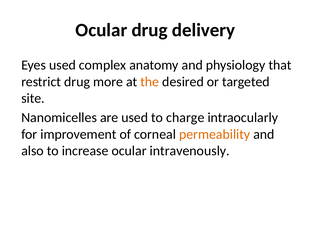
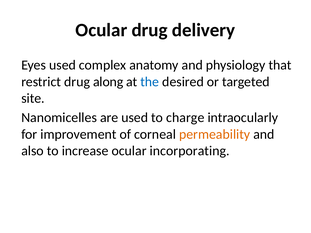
more: more -> along (108, 82)
the colour: orange -> blue (150, 82)
intravenously: intravenously -> incorporating (190, 151)
